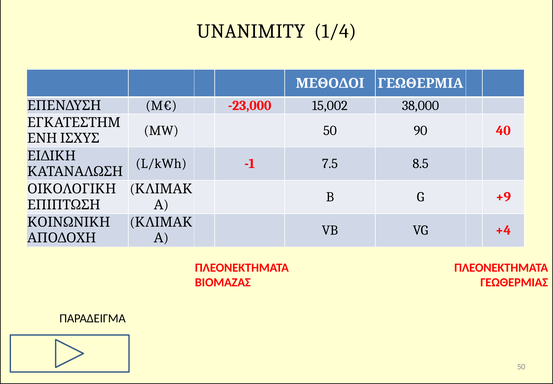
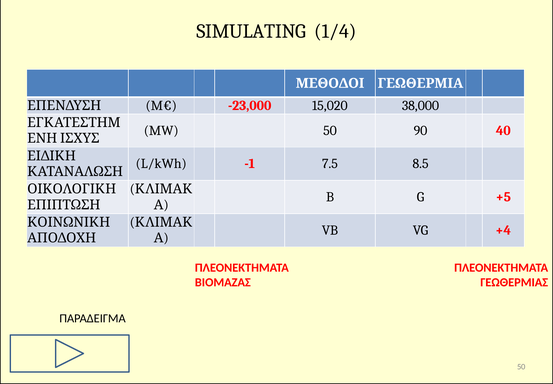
UNANIMITY: UNANIMITY -> SIMULATING (251, 31)
15,002: 15,002 -> 15,020 (330, 105)
+9: +9 -> +5 (503, 197)
